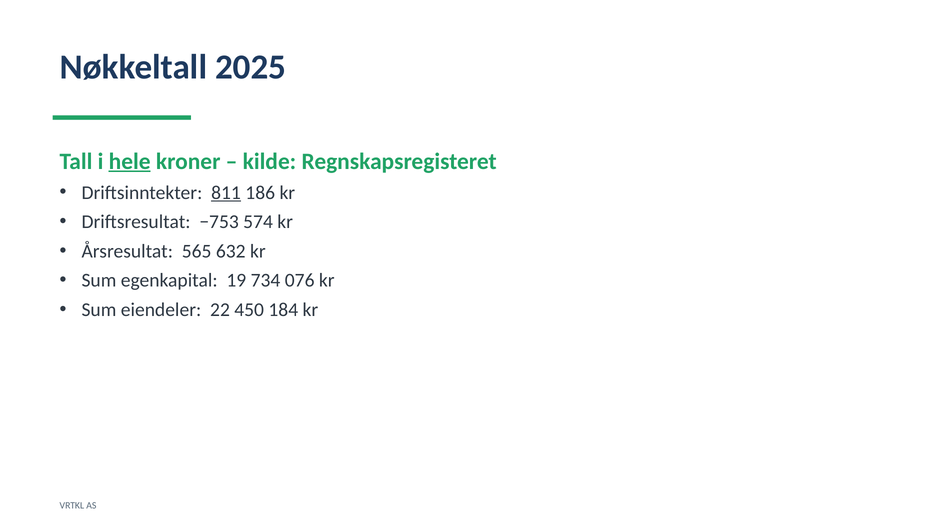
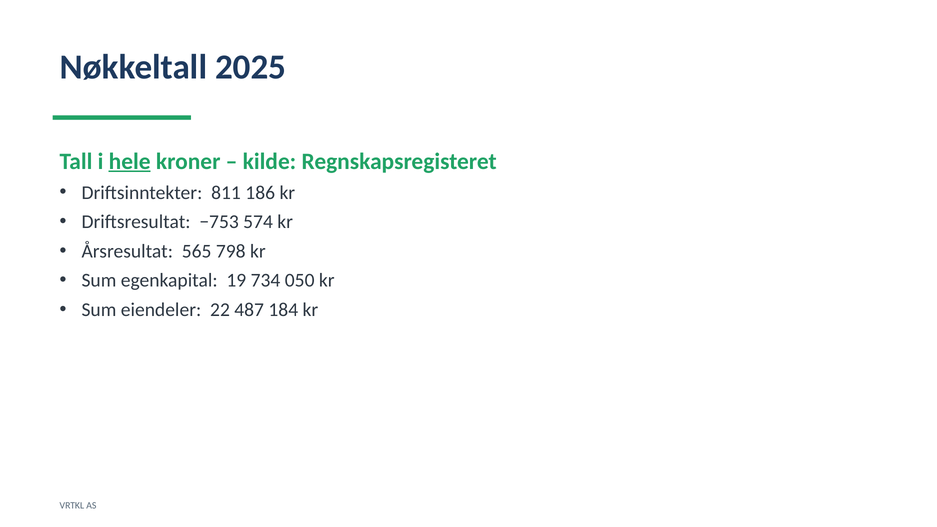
811 underline: present -> none (226, 193)
632: 632 -> 798 (231, 251)
076: 076 -> 050 (300, 281)
450: 450 -> 487 (249, 310)
